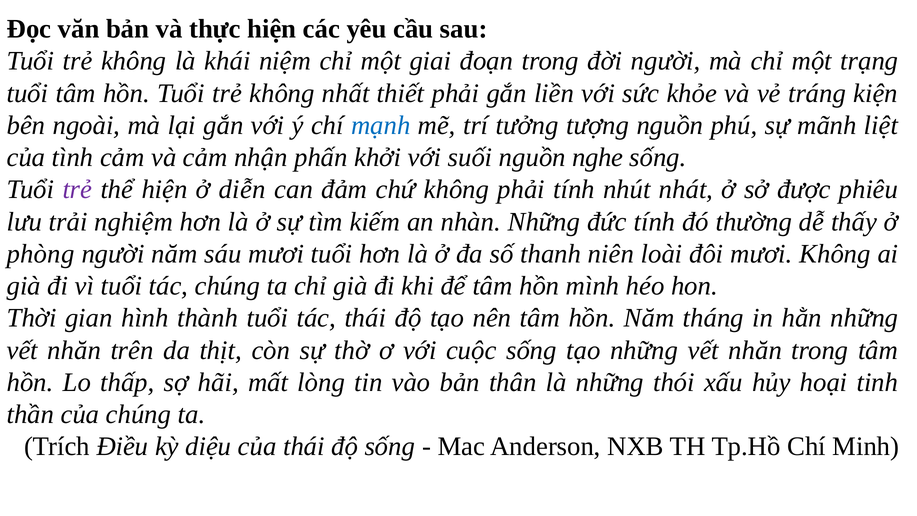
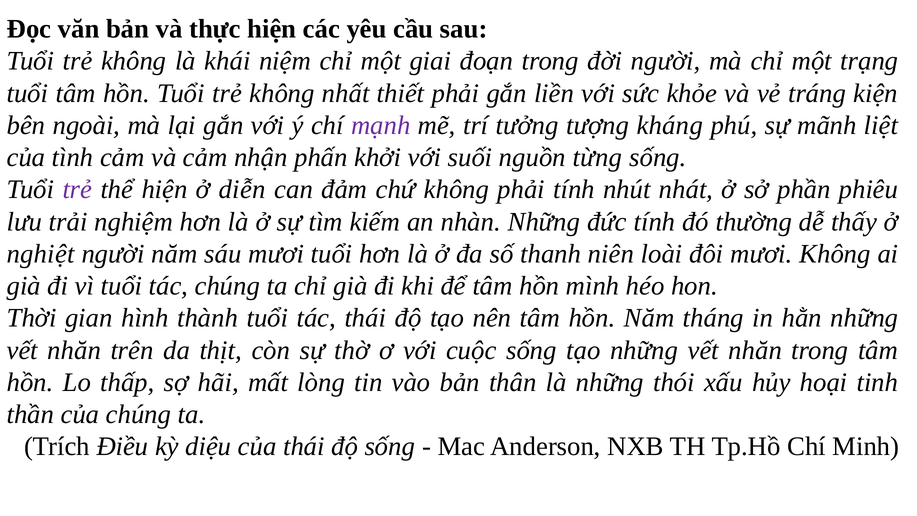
mạnh colour: blue -> purple (381, 125)
tượng nguồn: nguồn -> kháng (670, 125)
nghe: nghe -> từng (597, 157)
được: được -> phần (804, 190)
phòng: phòng -> nghiệt (41, 254)
